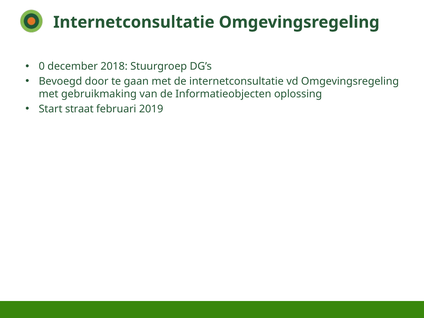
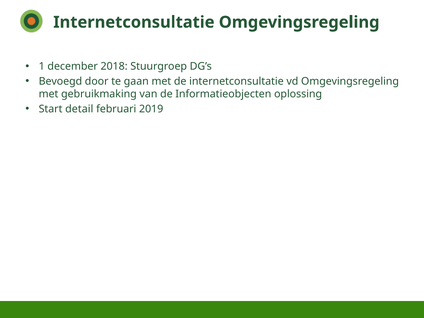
0: 0 -> 1 (42, 66)
straat: straat -> detail (79, 109)
